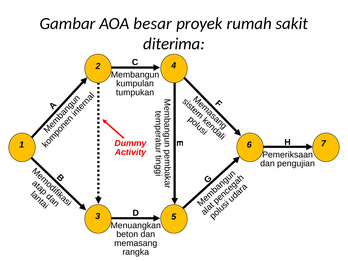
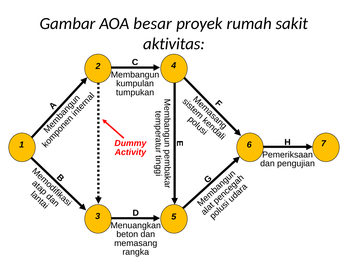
diterima: diterima -> aktivitas (174, 44)
